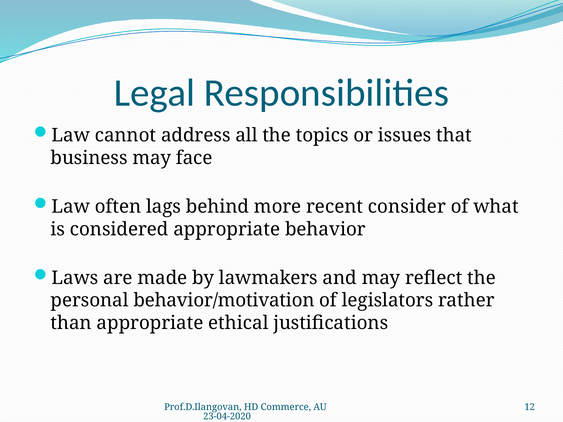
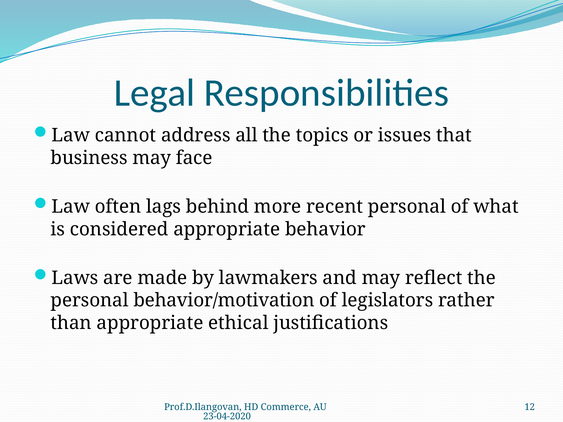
recent consider: consider -> personal (407, 207)
